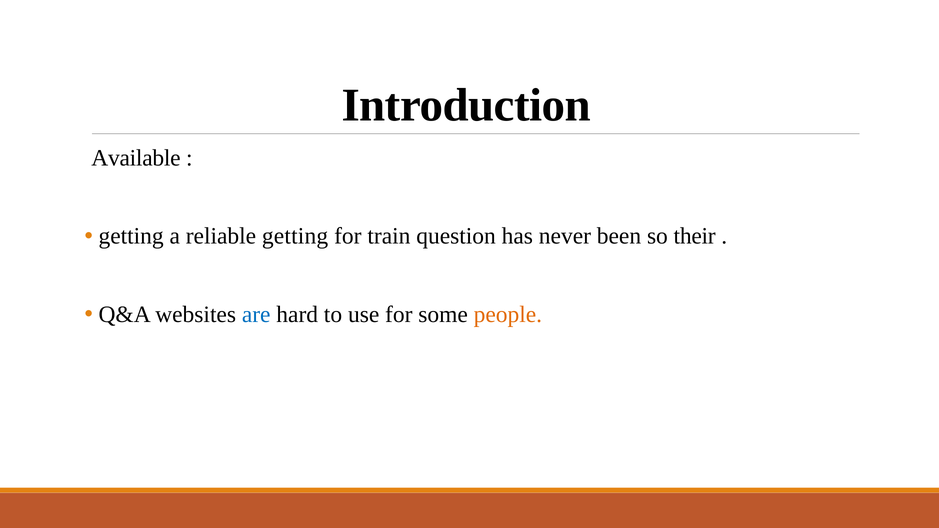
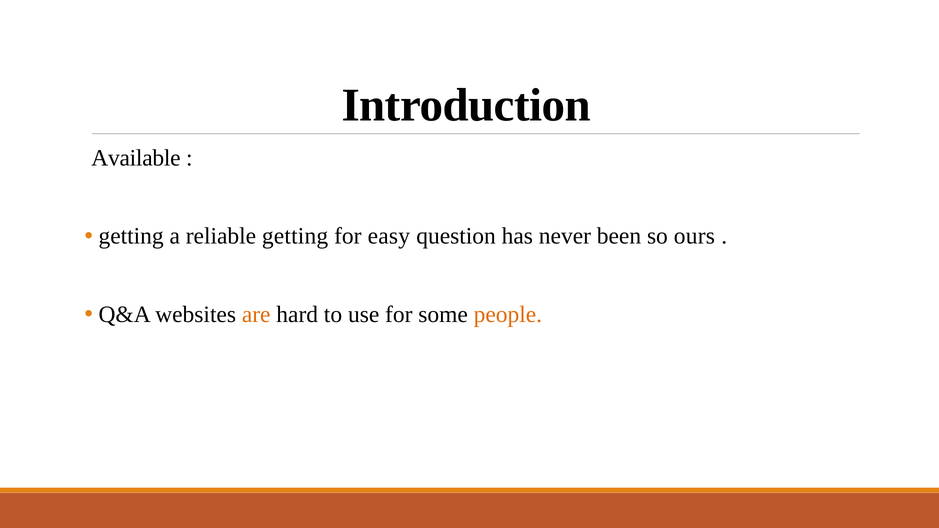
train: train -> easy (389, 236)
their: their -> ours (694, 236)
are colour: blue -> orange (256, 314)
